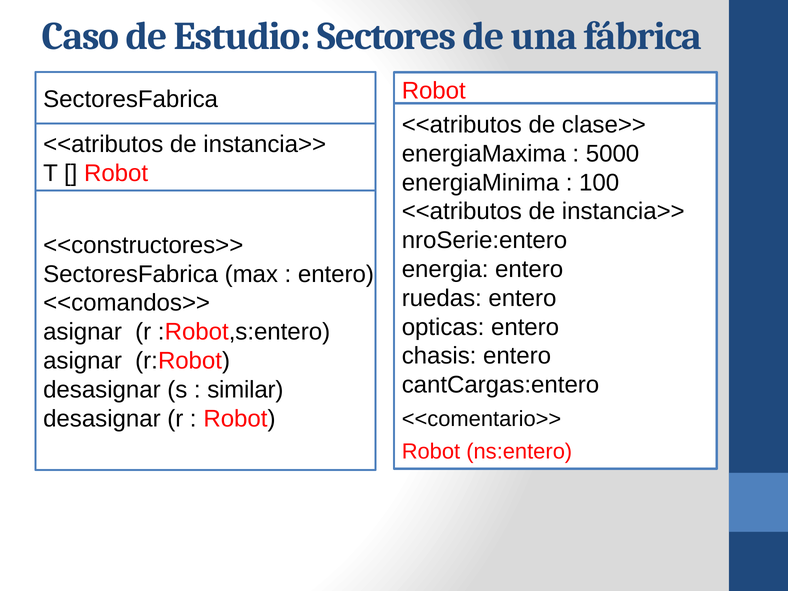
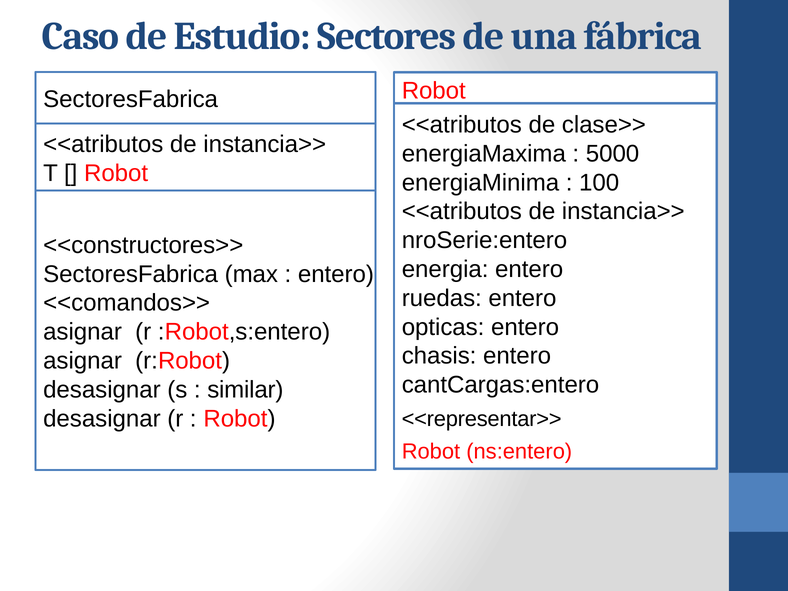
<<comentario>>: <<comentario>> -> <<representar>> (482, 419)
